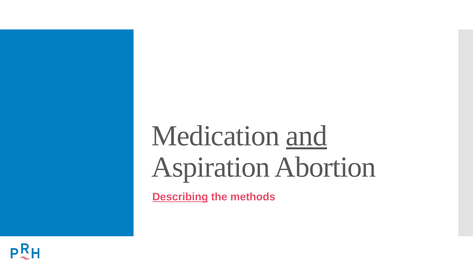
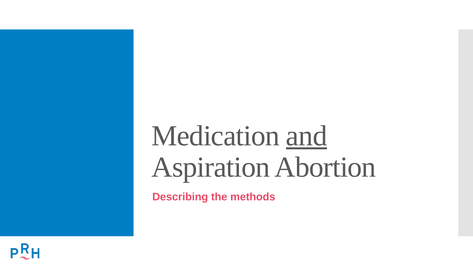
Describing underline: present -> none (180, 197)
